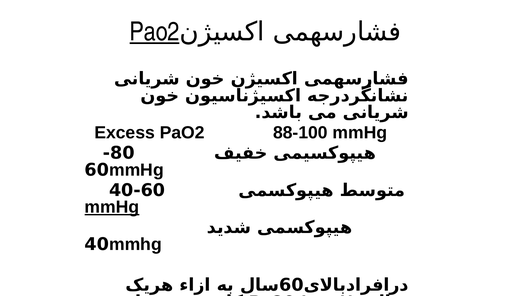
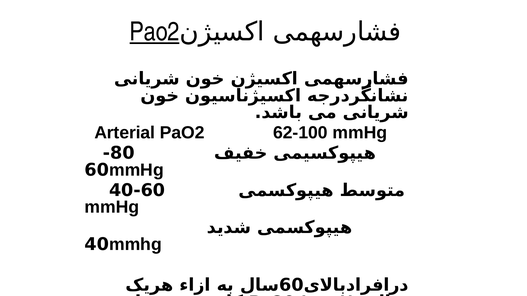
Excess: Excess -> Arterial (125, 133)
88-100: 88-100 -> 62-100 (300, 133)
mmHg underline: present -> none (112, 207)
